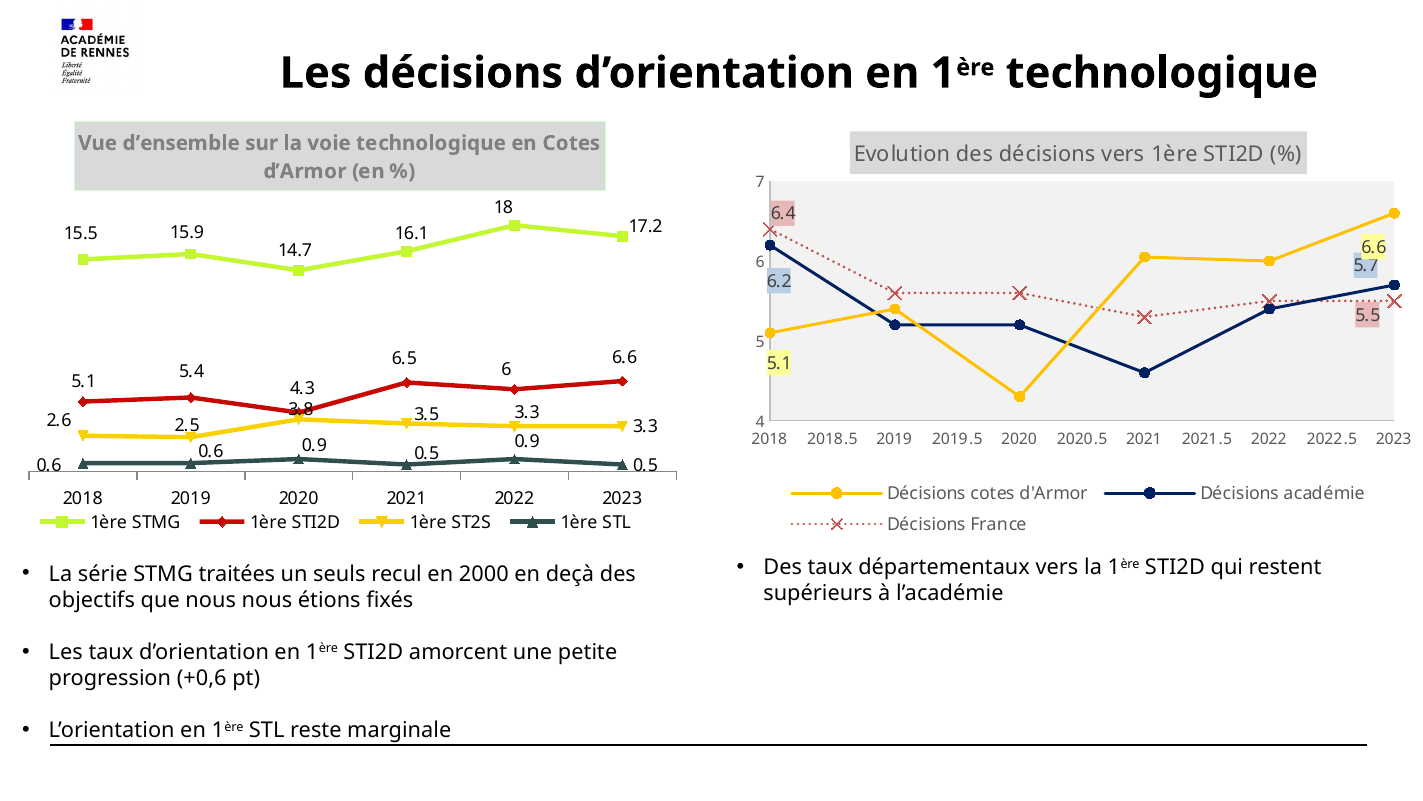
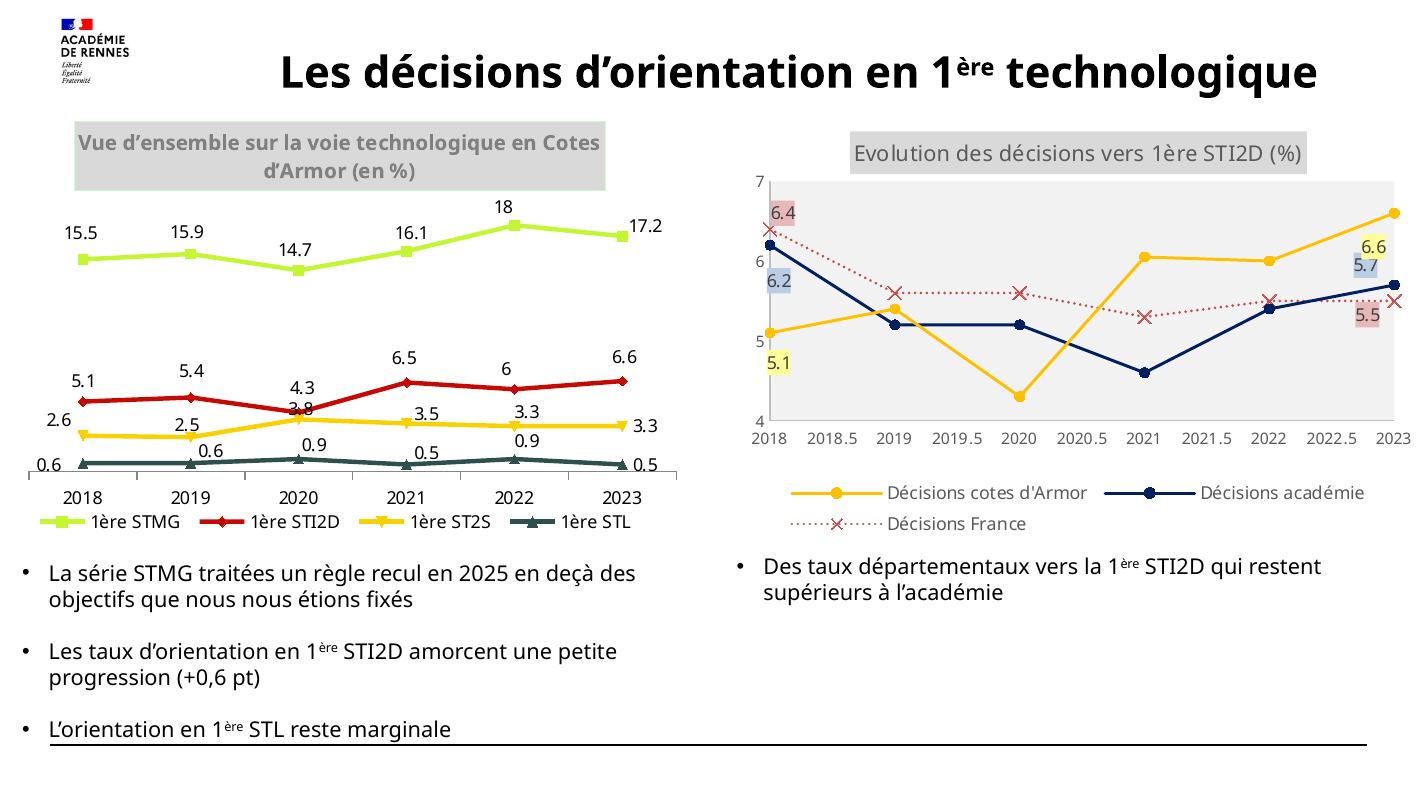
seuls: seuls -> règle (339, 573)
2000: 2000 -> 2025 (484, 573)
